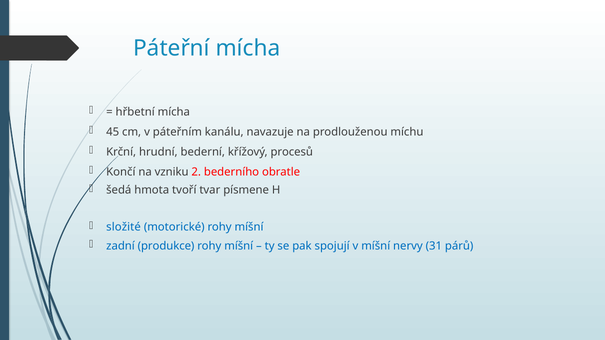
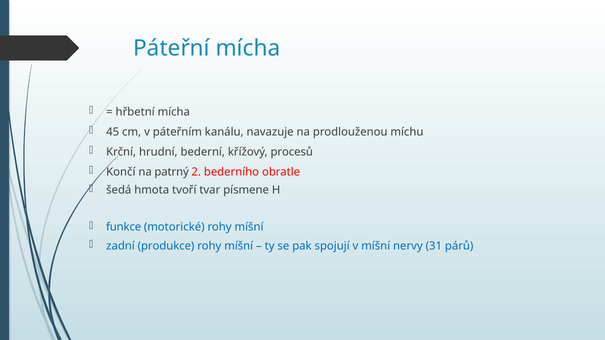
vzniku: vzniku -> patrný (172, 172)
složité: složité -> funkce (124, 227)
